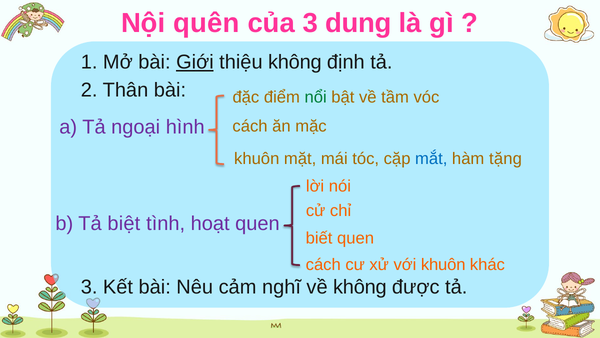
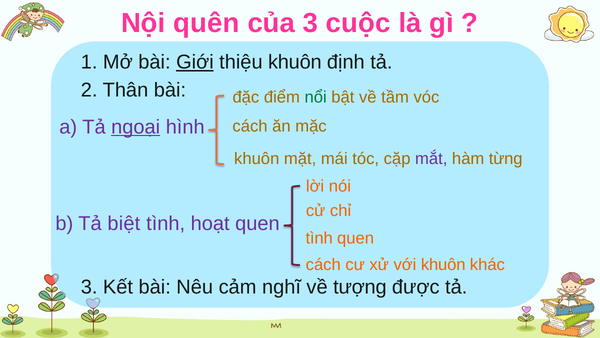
dung: dung -> cuộc (358, 23)
thiệu không: không -> khuôn (295, 62)
ngoại underline: none -> present (136, 127)
mắt colour: blue -> purple (431, 159)
tặng: tặng -> từng (506, 159)
biết: biết -> tình (319, 238)
về không: không -> tượng (360, 287)
